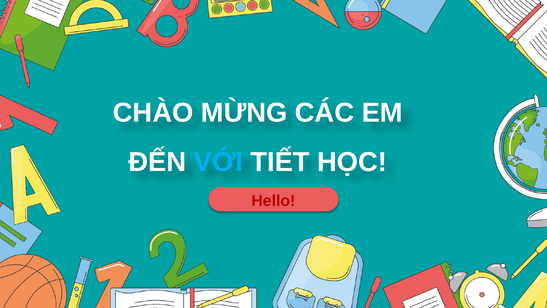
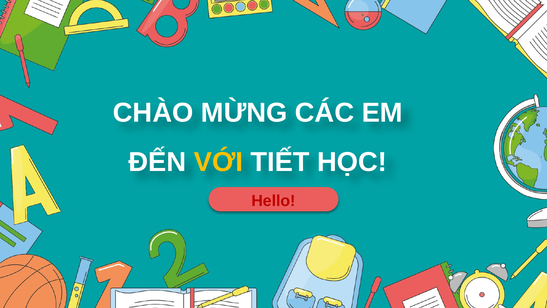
VỚI colour: light blue -> yellow (218, 162)
